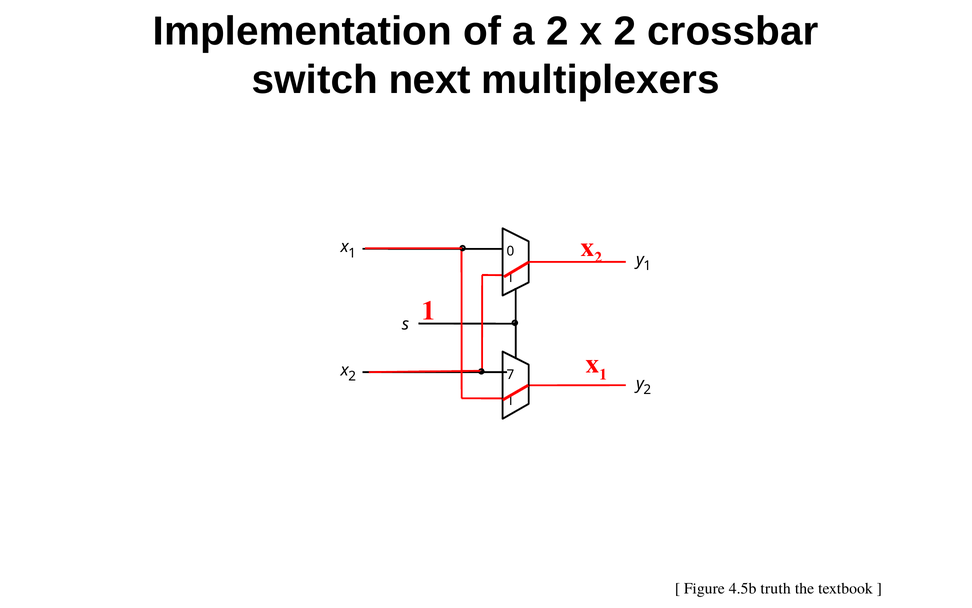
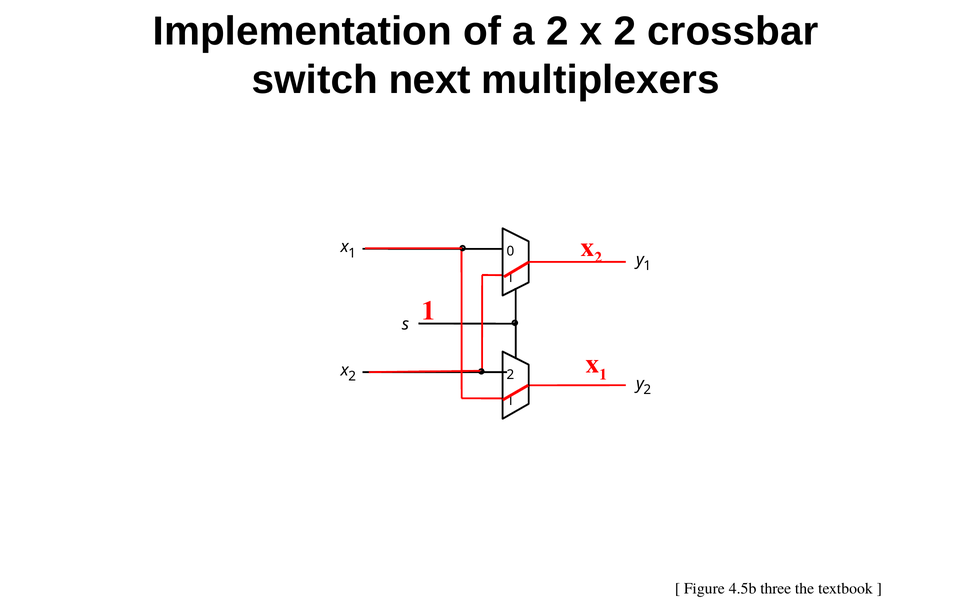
2 7: 7 -> 2 (510, 374)
truth: truth -> three (776, 588)
